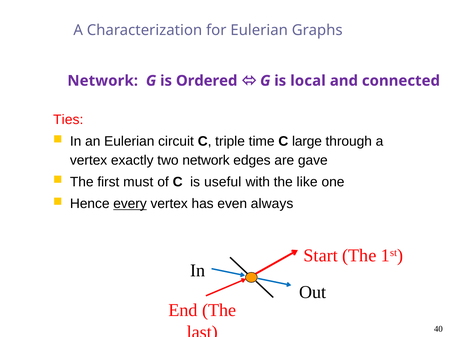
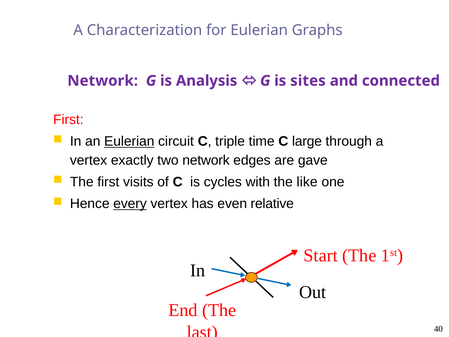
Ordered: Ordered -> Analysis (207, 81)
local: local -> sites (308, 81)
Ties: Ties -> First (68, 120)
Eulerian underline: none -> present (129, 141)
must: must -> visits (138, 182)
useful: useful -> cycles (223, 182)
always: always -> relative (272, 204)
